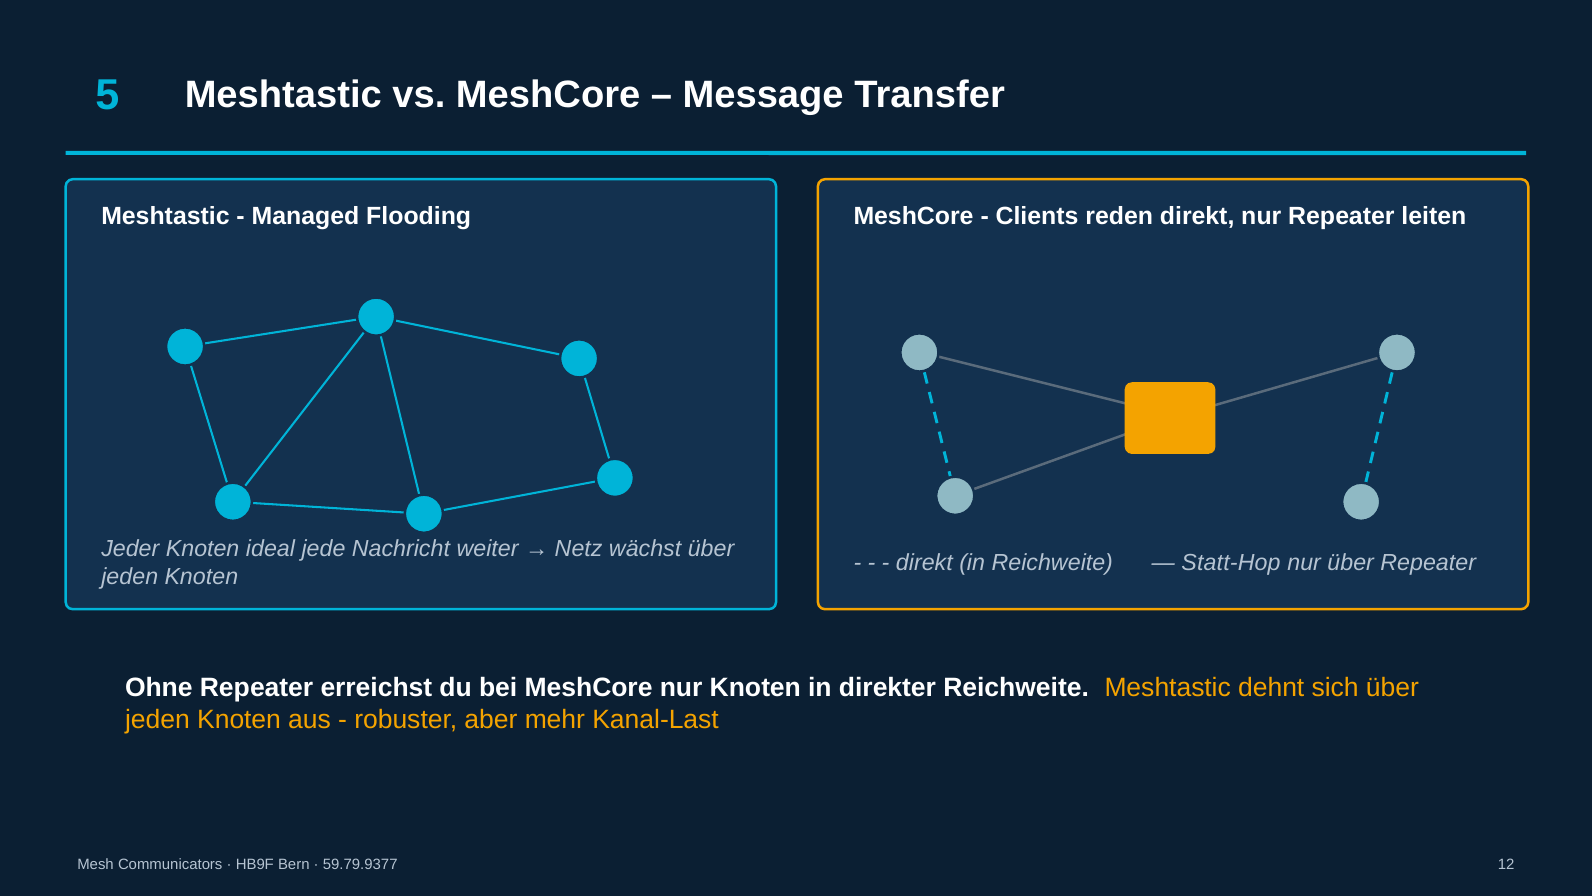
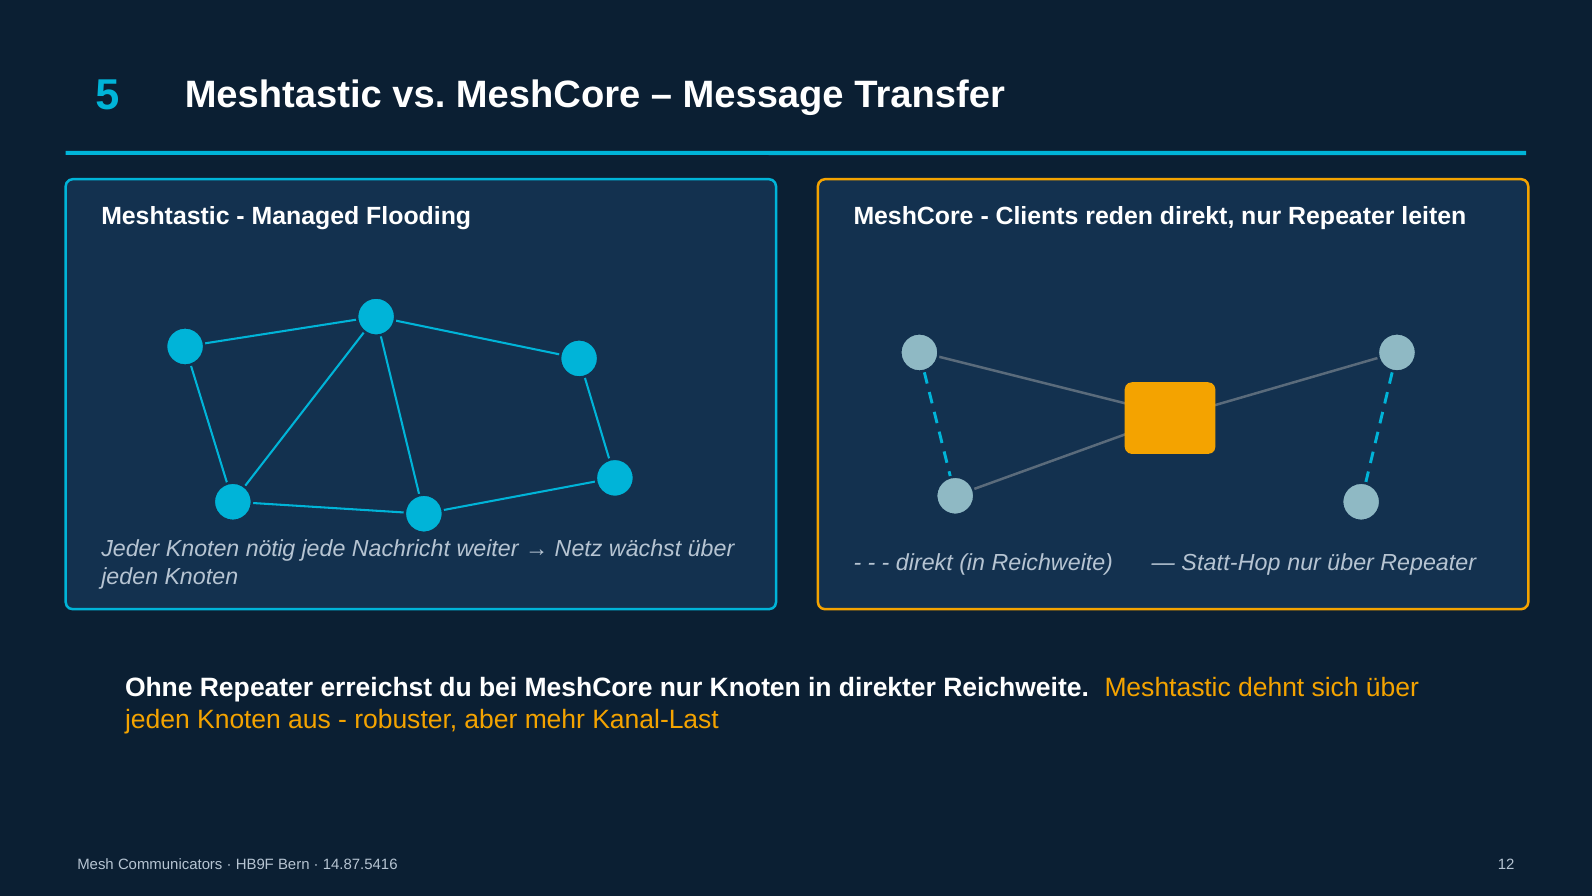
ideal: ideal -> nötig (271, 549)
59.79.9377: 59.79.9377 -> 14.87.5416 (360, 864)
